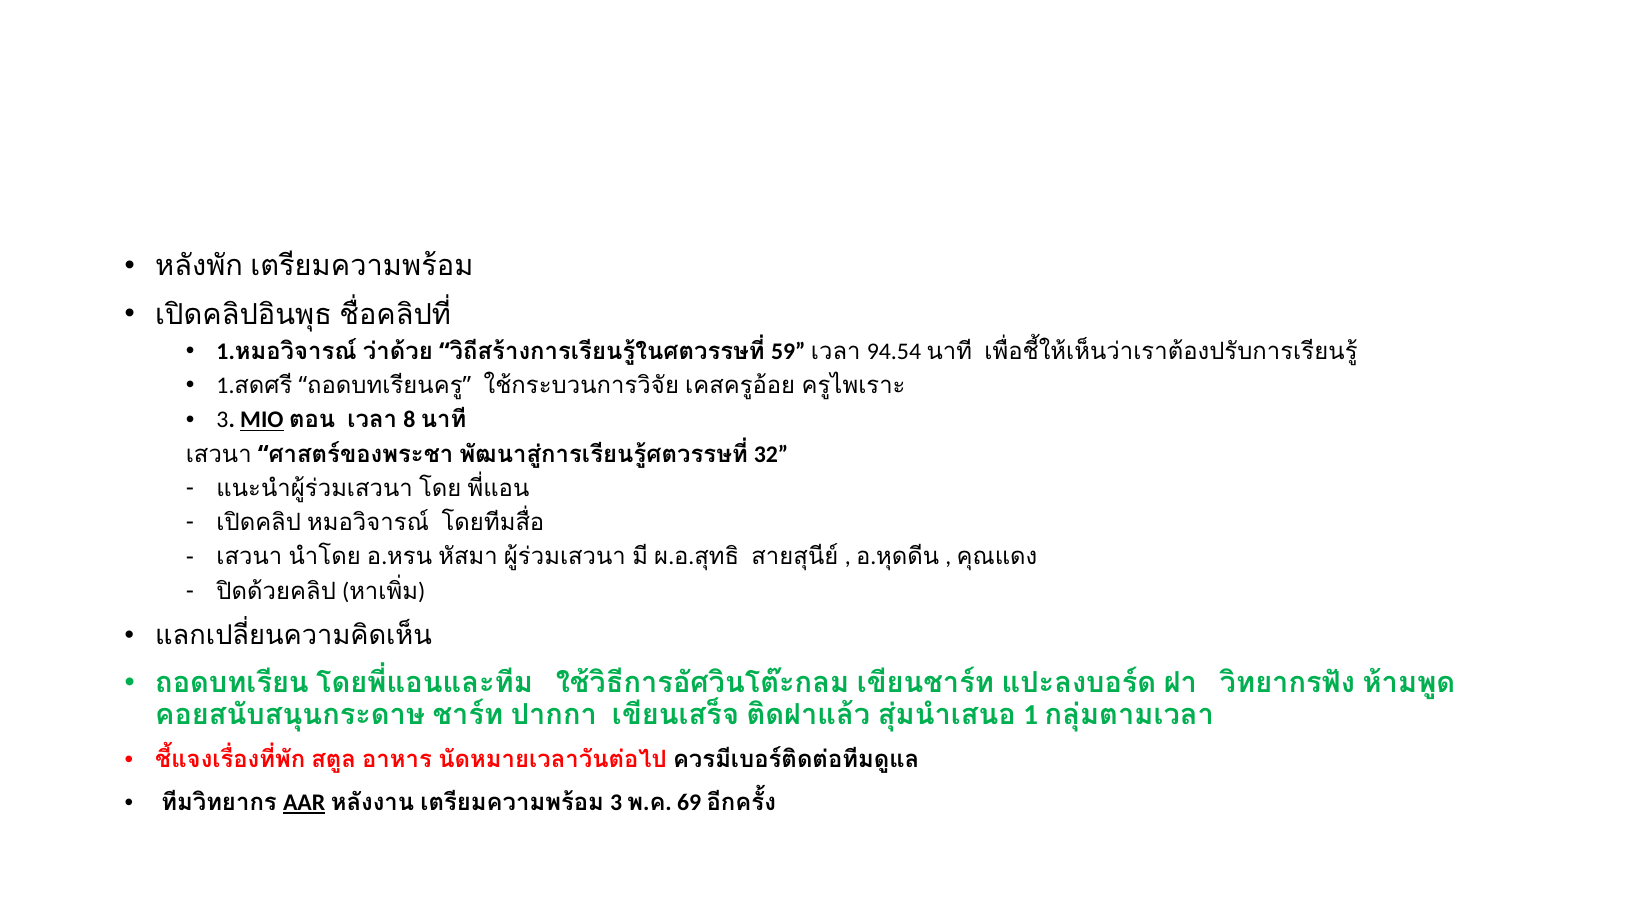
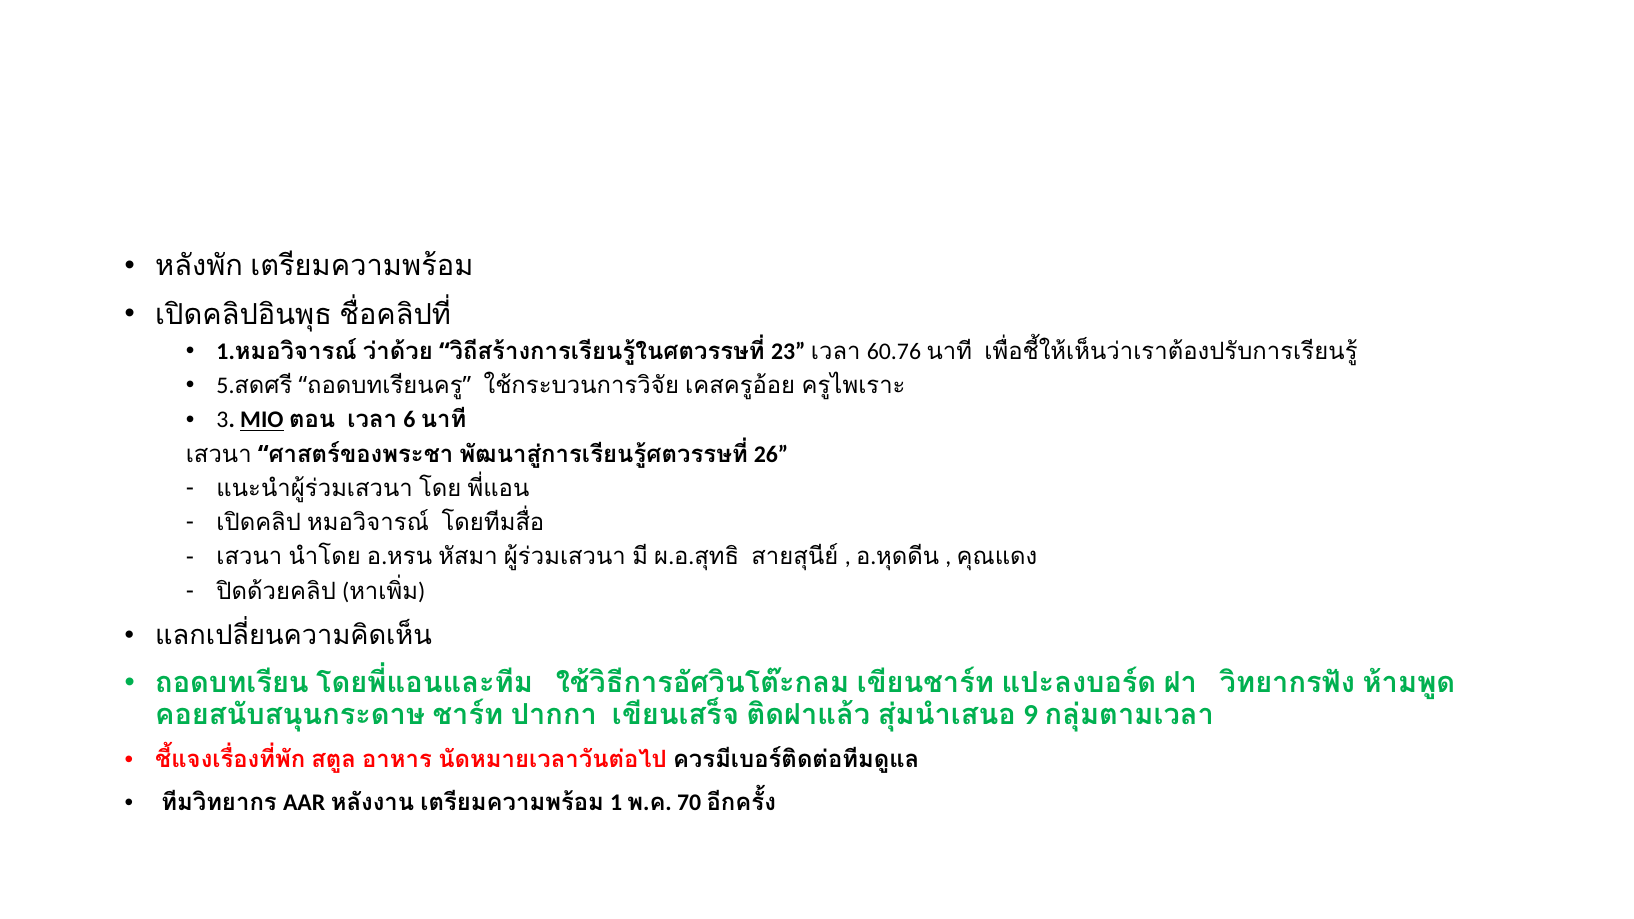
59: 59 -> 23 (788, 352)
94.54: 94.54 -> 60.76 (894, 352)
1: 1 -> 5 (226, 386)
8: 8 -> 6 (409, 420)
32: 32 -> 26 (771, 454)
1: 1 -> 9 (1031, 715)
AAR underline: present -> none (304, 803)
3: 3 -> 1 (616, 803)
69: 69 -> 70 (689, 803)
